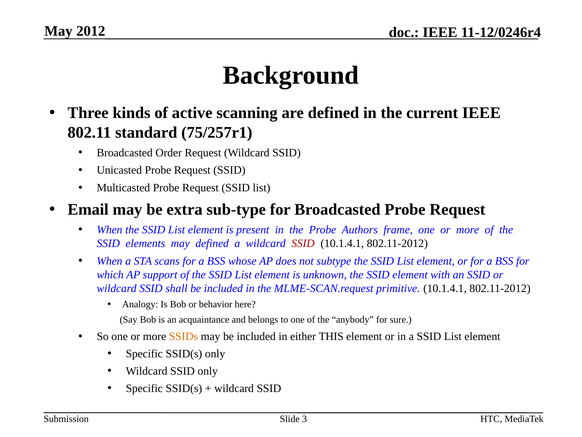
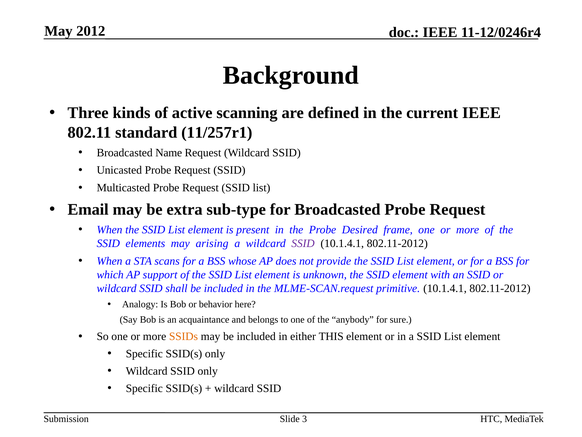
75/257r1: 75/257r1 -> 11/257r1 (217, 132)
Order: Order -> Name (169, 152)
Authors: Authors -> Desired (360, 230)
may defined: defined -> arising (212, 243)
SSID colour: red -> purple (303, 243)
subtype: subtype -> provide (334, 261)
